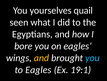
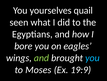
and colour: yellow -> light green (41, 57)
to Eagles: Eagles -> Moses (38, 69)
19:1: 19:1 -> 19:9 (81, 69)
